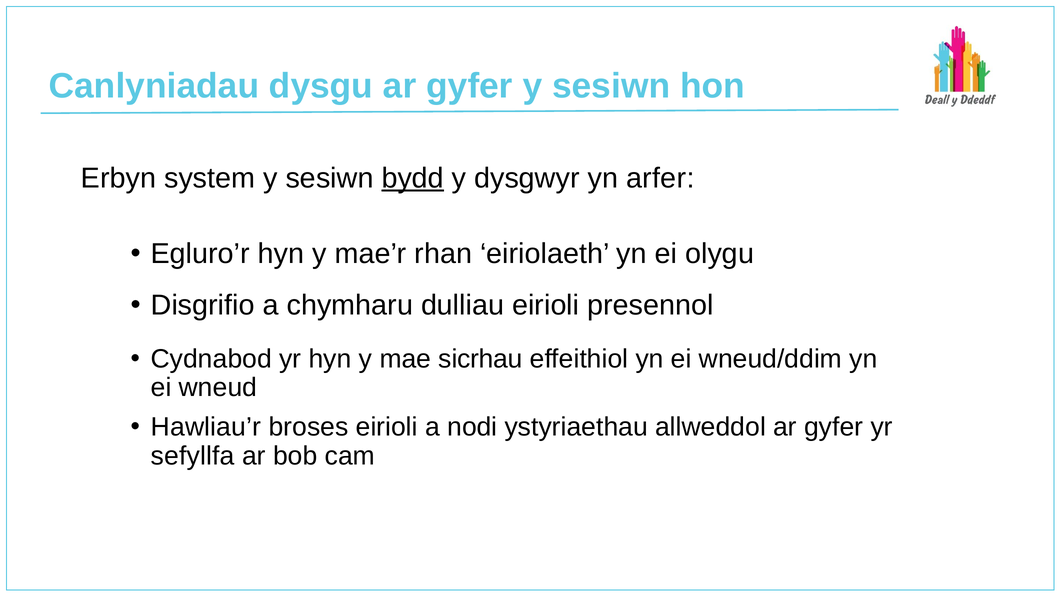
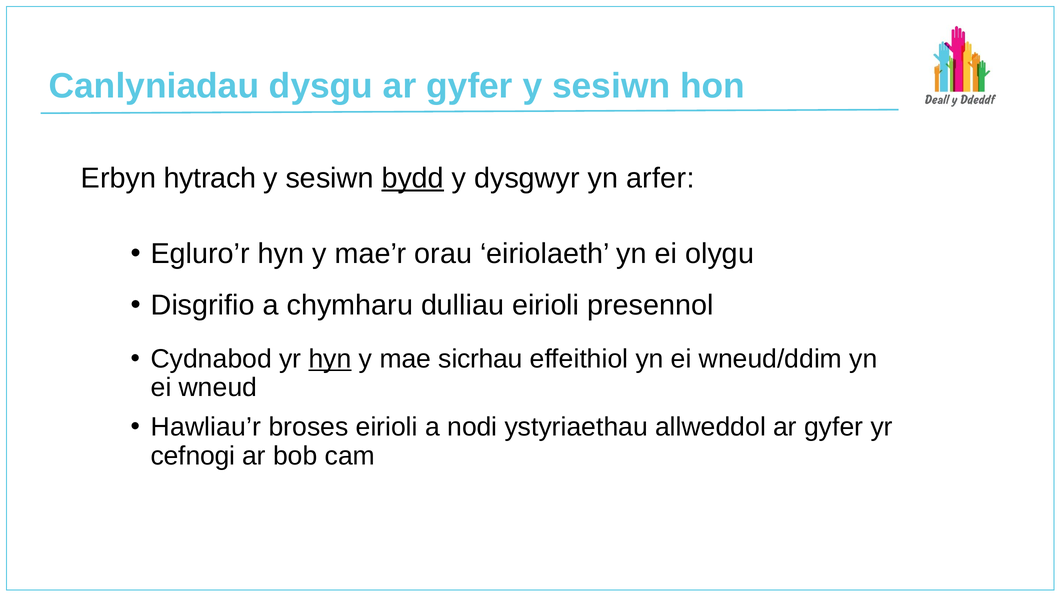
system: system -> hytrach (210, 178)
rhan: rhan -> orau (443, 254)
hyn underline: none -> present (330, 359)
sefyllfa: sefyllfa -> cefnogi (193, 456)
